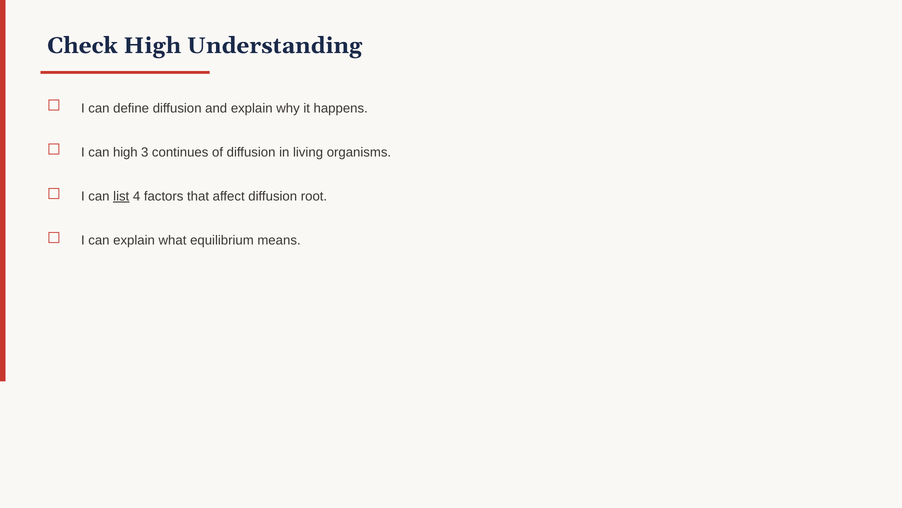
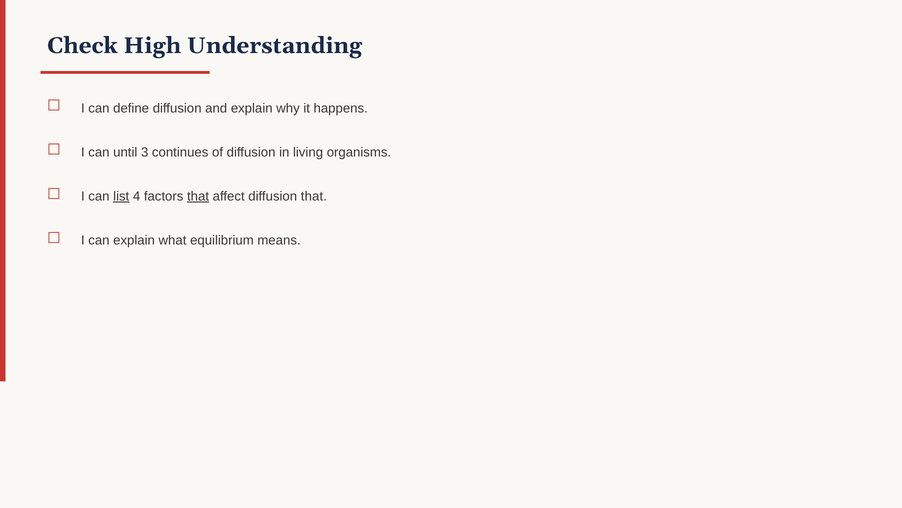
can high: high -> until (125, 152)
that underline: none -> present (198, 196)
diffusion root: root -> that (314, 196)
